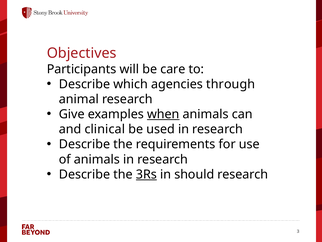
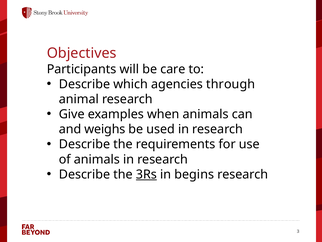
when underline: present -> none (163, 114)
clinical: clinical -> weighs (105, 129)
should: should -> begins (194, 174)
